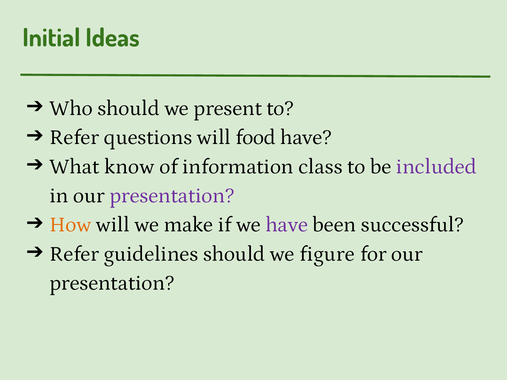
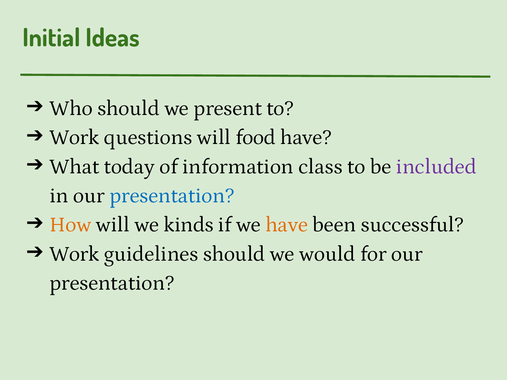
Refer: Refer -> Work (74, 137)
know: know -> today (129, 166)
presentation colour: purple -> blue (172, 196)
make: make -> kinds (188, 225)
have colour: purple -> orange (287, 225)
Refer: Refer -> Work (74, 254)
figure: figure -> would (327, 254)
